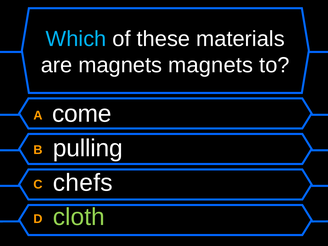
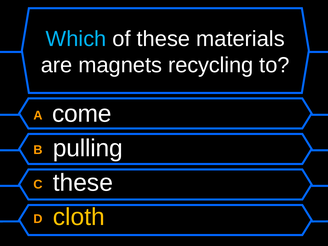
magnets magnets: magnets -> recycling (211, 65)
C chefs: chefs -> these (83, 183)
cloth colour: light green -> yellow (79, 217)
